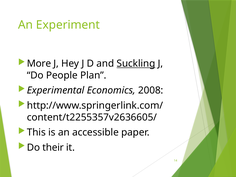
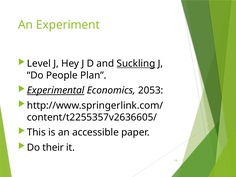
More: More -> Level (39, 64)
Experimental underline: none -> present (56, 90)
2008: 2008 -> 2053 (151, 90)
